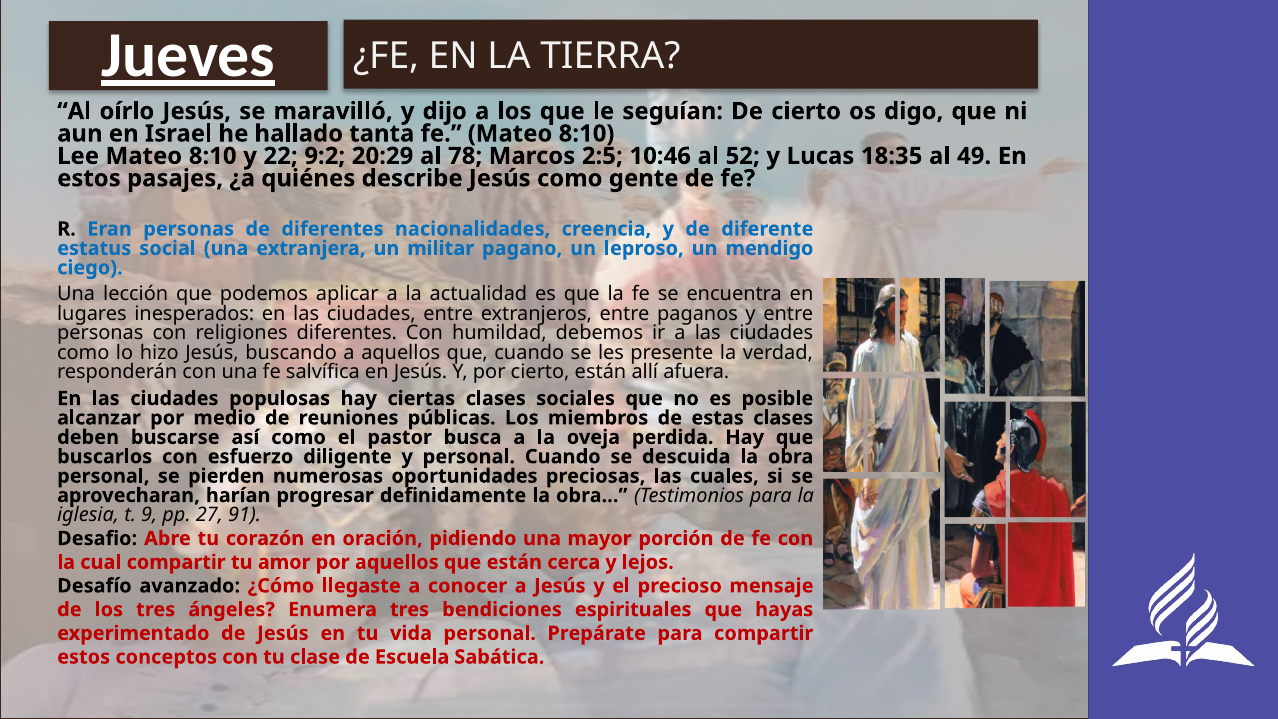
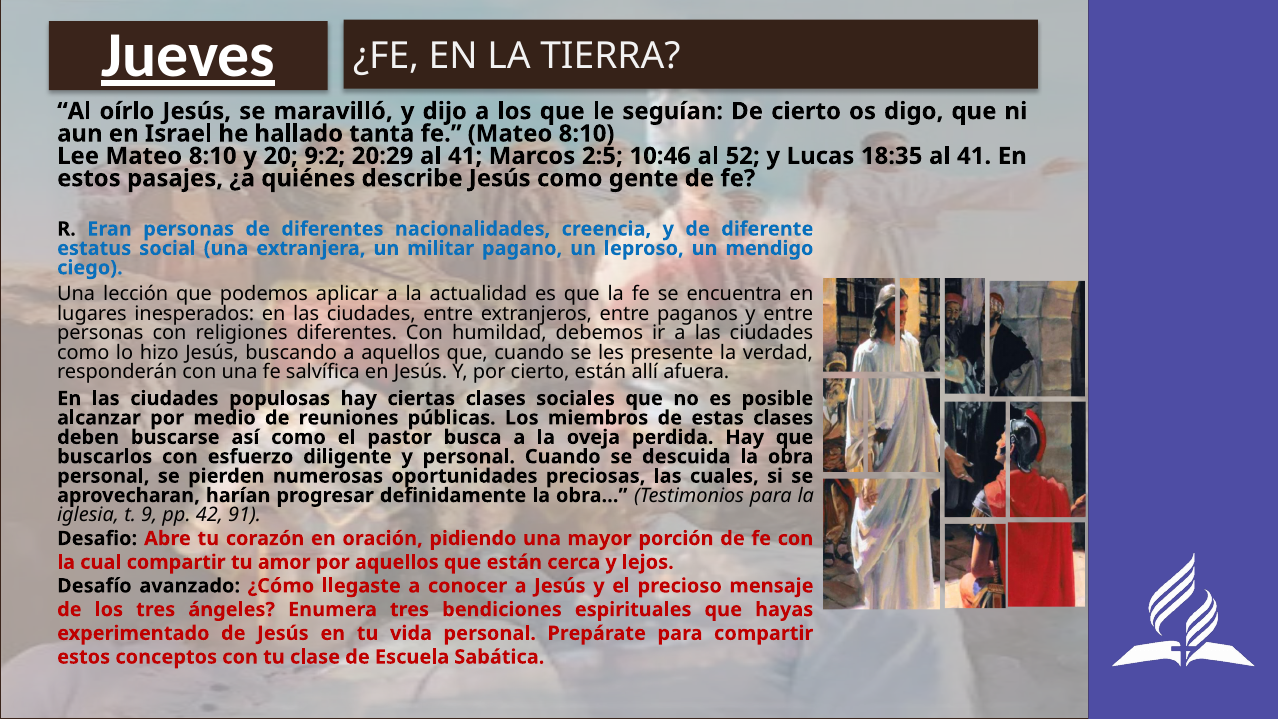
22: 22 -> 20 (281, 156)
20:29 al 78: 78 -> 41 (465, 156)
18:35 al 49: 49 -> 41 (974, 156)
27: 27 -> 42 (209, 515)
